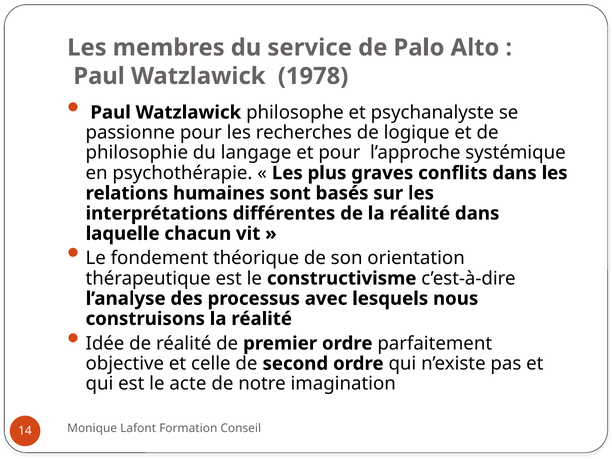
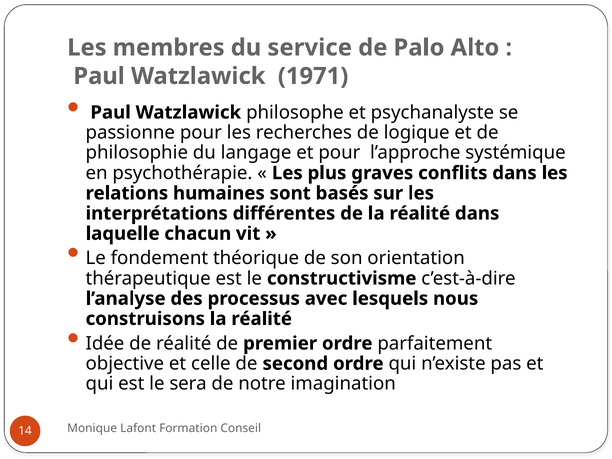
1978: 1978 -> 1971 (313, 76)
acte: acte -> sera (188, 384)
